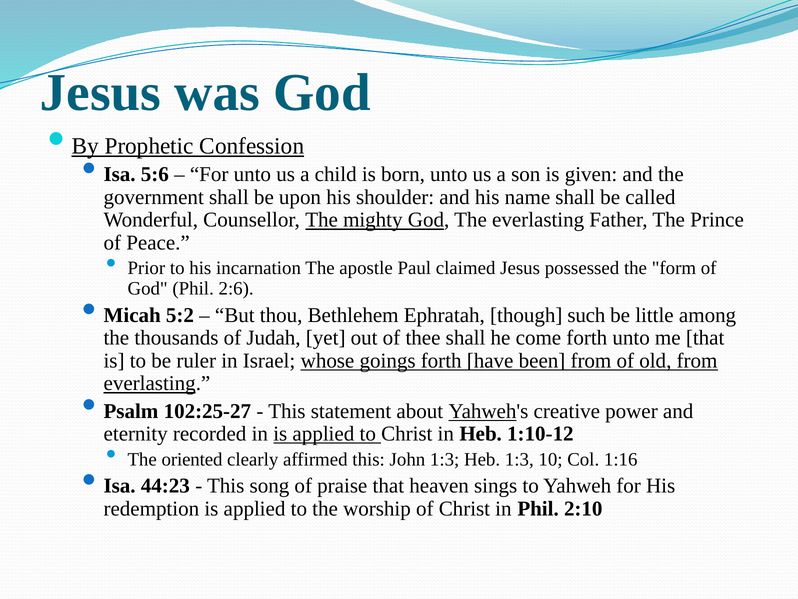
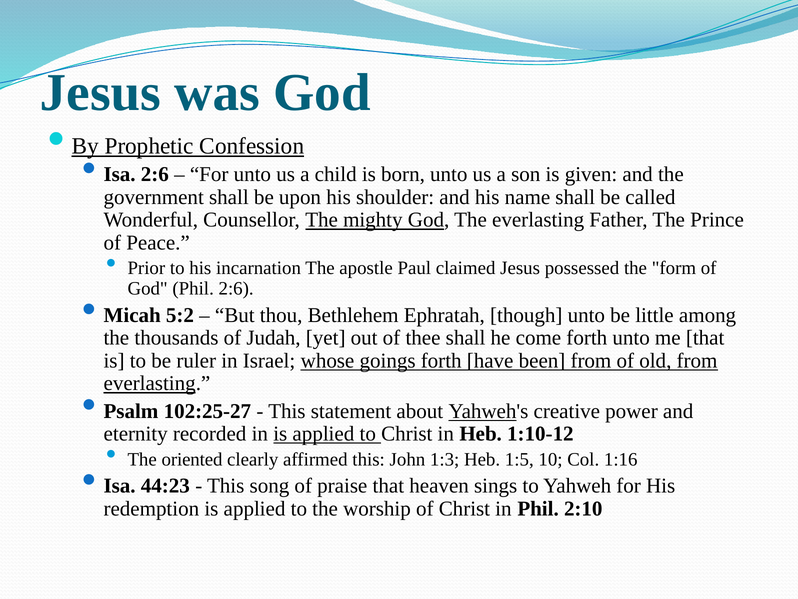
Isa 5:6: 5:6 -> 2:6 (155, 174)
though such: such -> unto (586, 315)
Heb 1:3: 1:3 -> 1:5 (519, 459)
